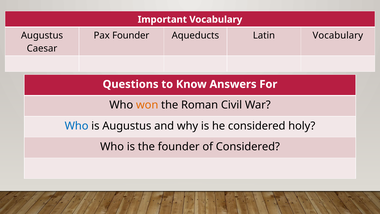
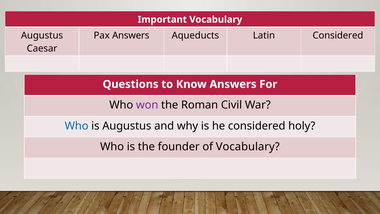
Pax Founder: Founder -> Answers (131, 35)
Latin Vocabulary: Vocabulary -> Considered (338, 35)
won colour: orange -> purple (147, 105)
of Considered: Considered -> Vocabulary (248, 146)
